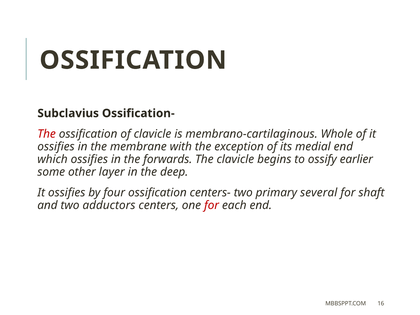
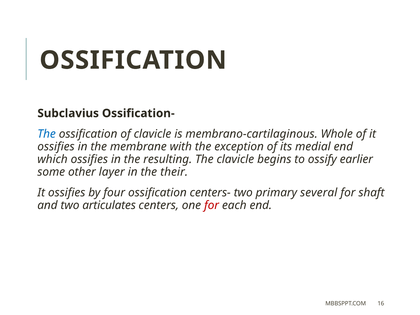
The colour: red -> blue (47, 134)
forwards: forwards -> resulting (168, 159)
deep: deep -> their (174, 172)
adductors: adductors -> articulates (109, 205)
